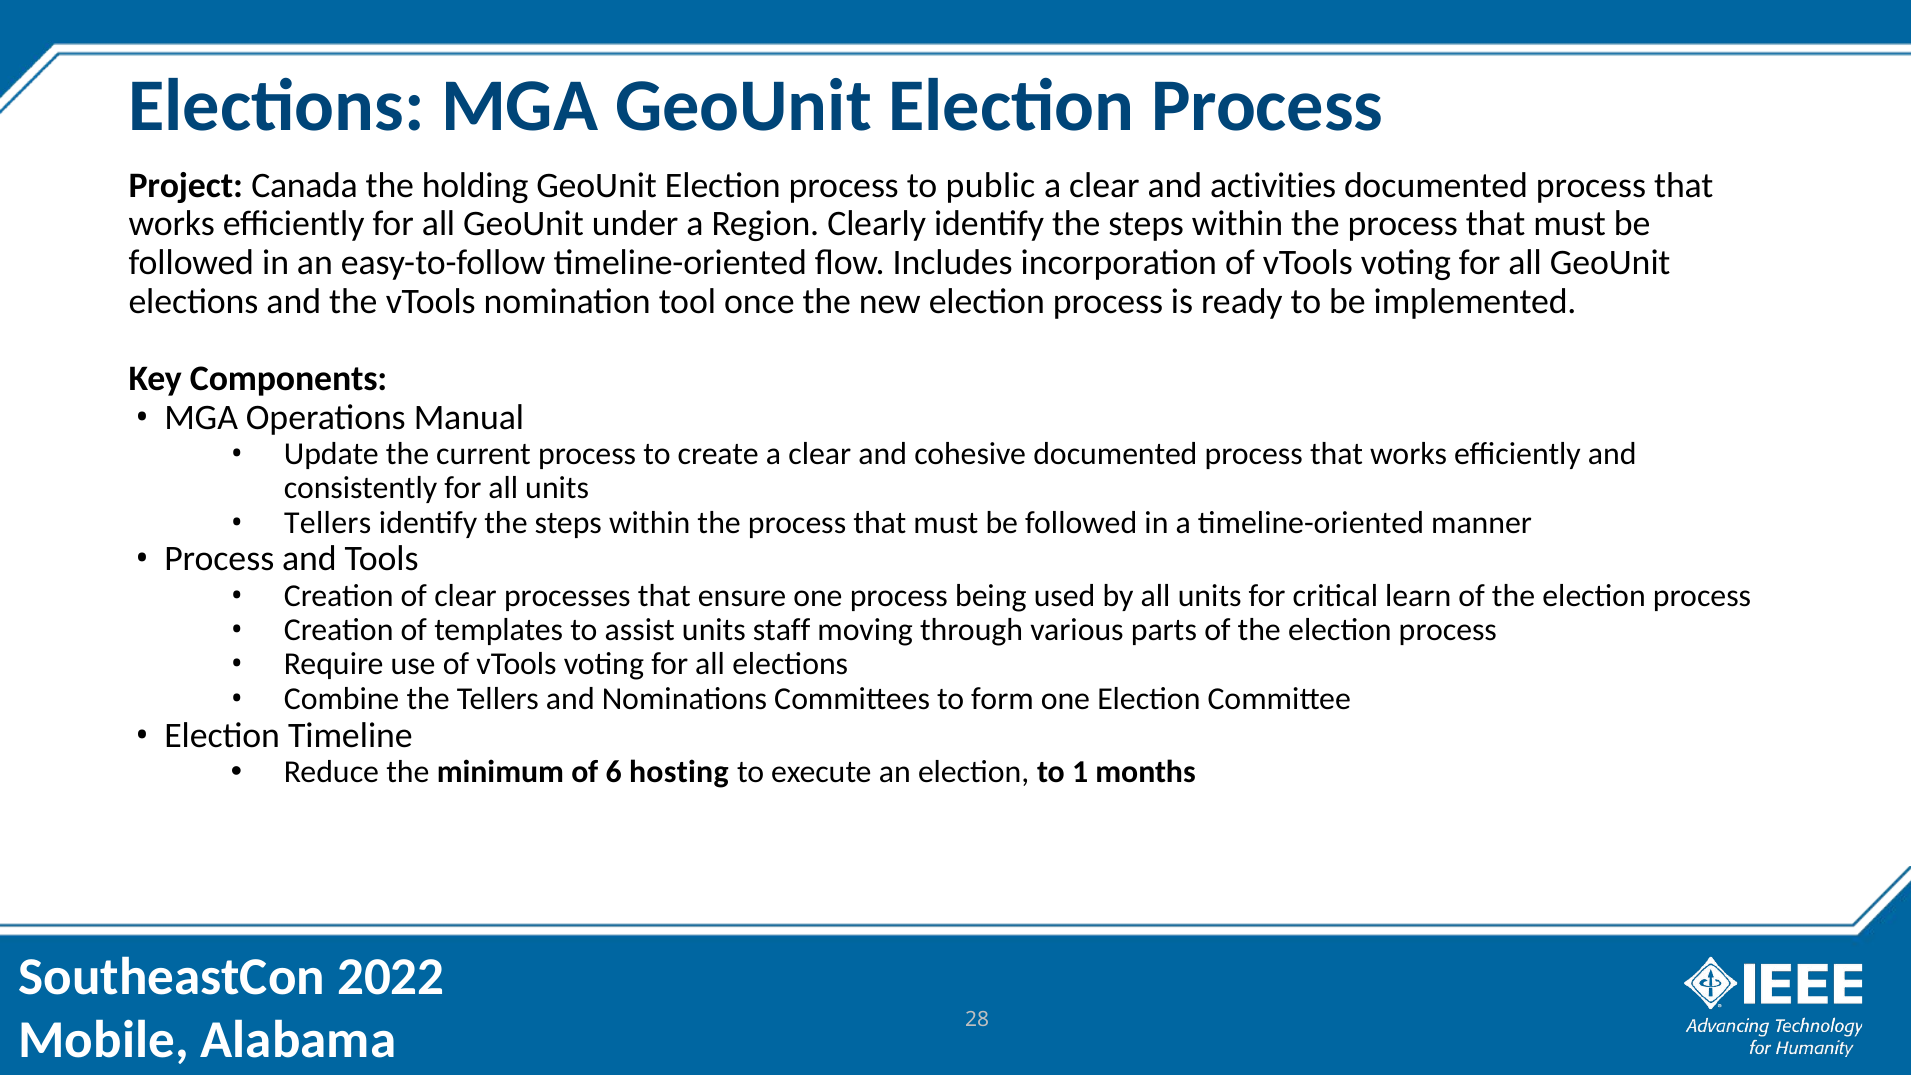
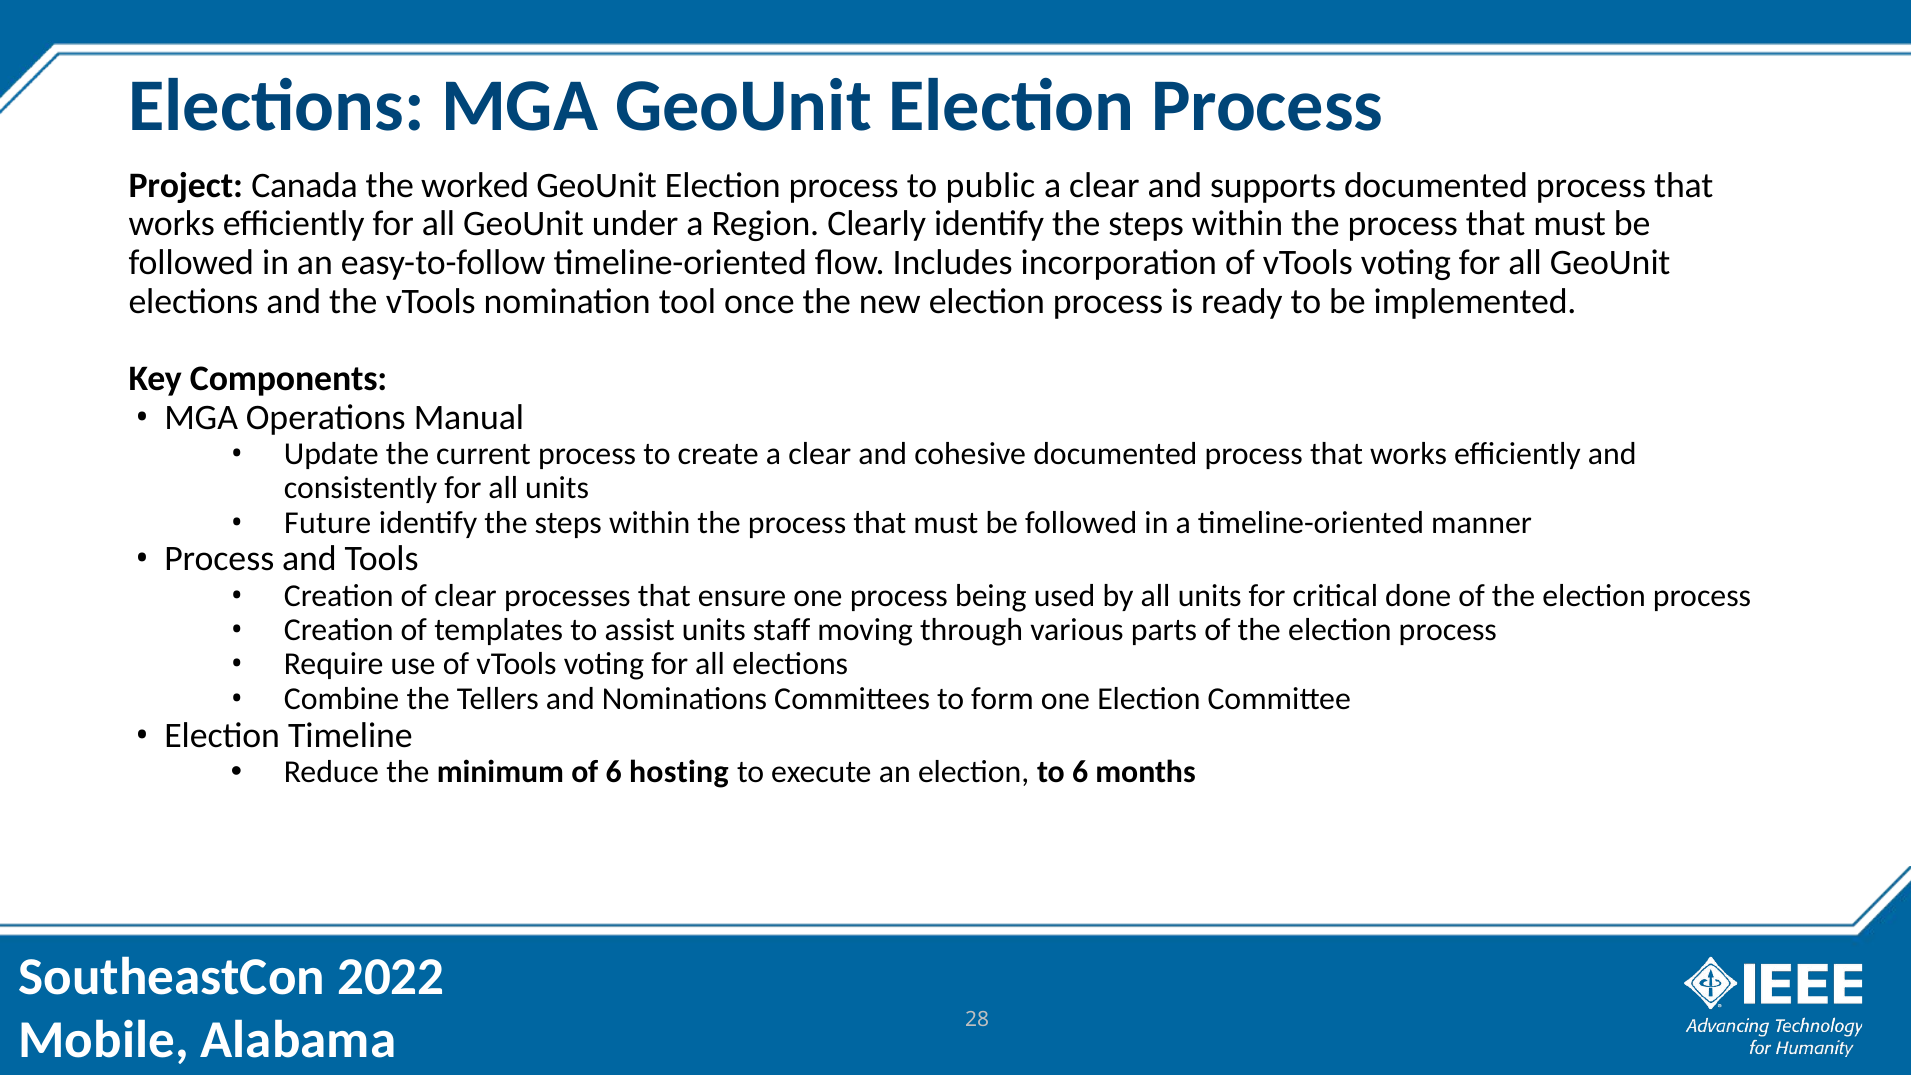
holding: holding -> worked (475, 185)
activities: activities -> supports (1273, 185)
Tellers: Tellers -> Future (328, 523)
learn: learn -> done (1418, 596)
to 1: 1 -> 6 (1080, 772)
